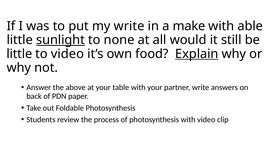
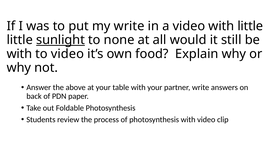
a make: make -> video (189, 26)
with able: able -> little (250, 26)
little: little -> with (19, 54)
Explain underline: present -> none (197, 54)
